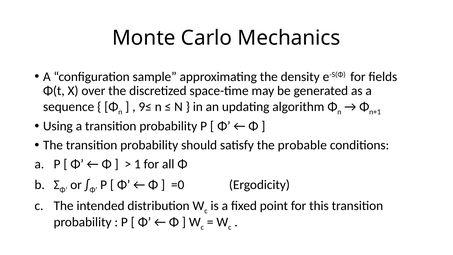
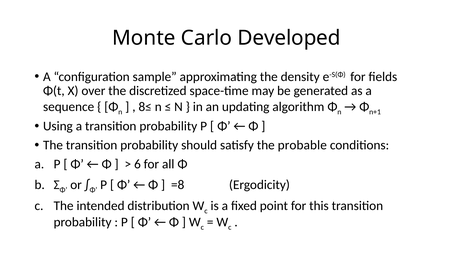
Mechanics: Mechanics -> Developed (289, 38)
9≤: 9≤ -> 8≤ (145, 107)
1: 1 -> 6 (137, 164)
=0: =0 -> =8 (178, 185)
